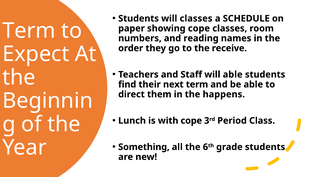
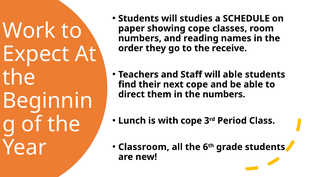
will classes: classes -> studies (196, 18)
Term: Term -> Work (29, 31)
next term: term -> cope (197, 84)
the happens: happens -> numbers (224, 94)
Something: Something -> Classroom (144, 147)
